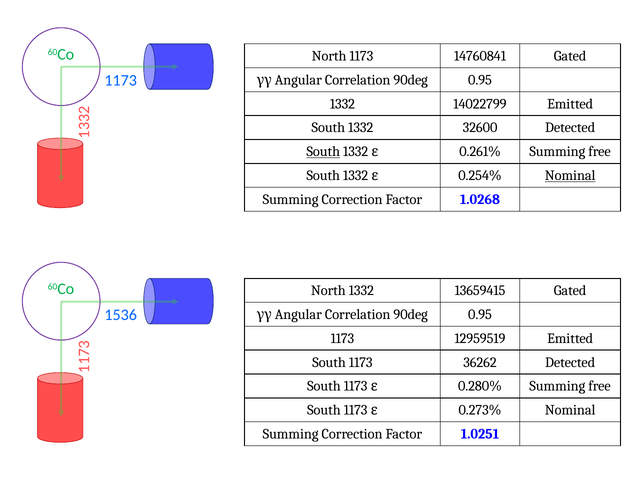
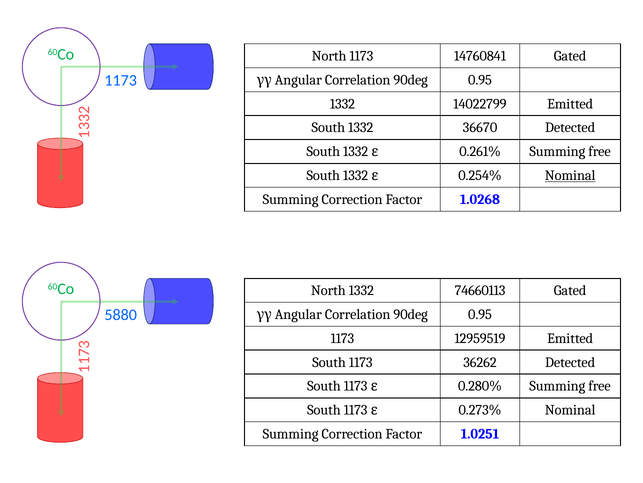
32600: 32600 -> 36670 (480, 128)
South underline: present -> none (323, 151)
13659415: 13659415 -> 74660113 (480, 290)
1536: 1536 -> 5880 (121, 315)
